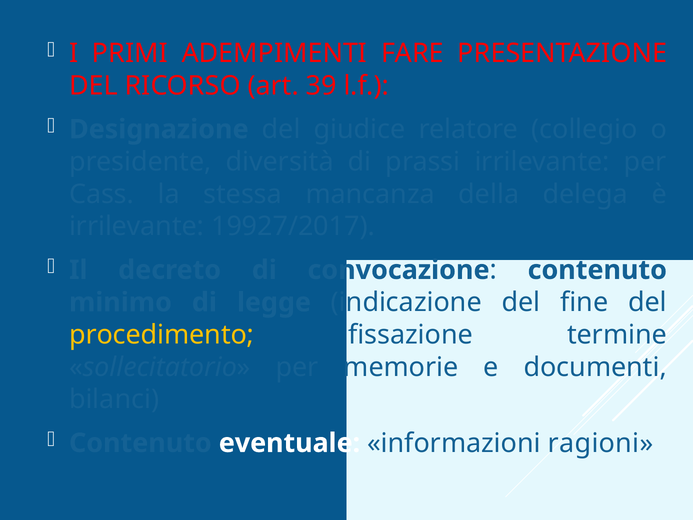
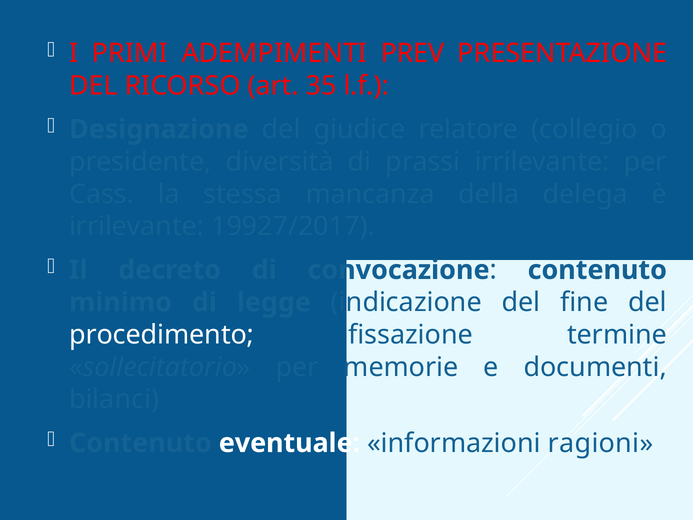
FARE: FARE -> PREV (412, 53)
39: 39 -> 35 (321, 86)
procedimento colour: yellow -> white (162, 335)
